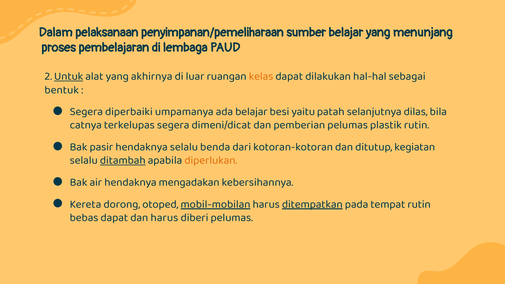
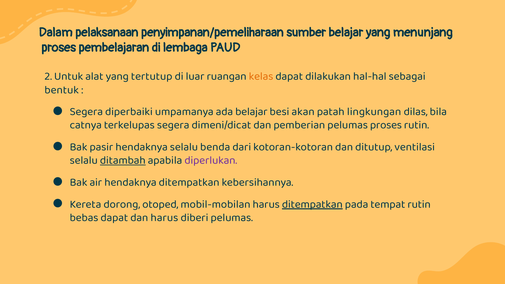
Untuk underline: present -> none (69, 76)
akhirnya: akhirnya -> tertutup (152, 76)
yaitu: yaitu -> akan (303, 112)
selanjutnya: selanjutnya -> lingkungan (374, 112)
pelumas plastik: plastik -> proses (386, 125)
kegiatan: kegiatan -> ventilasi (415, 147)
diperlukan colour: orange -> purple (211, 160)
hendaknya mengadakan: mengadakan -> ditempatkan (189, 182)
mobil-mobilan underline: present -> none (215, 204)
